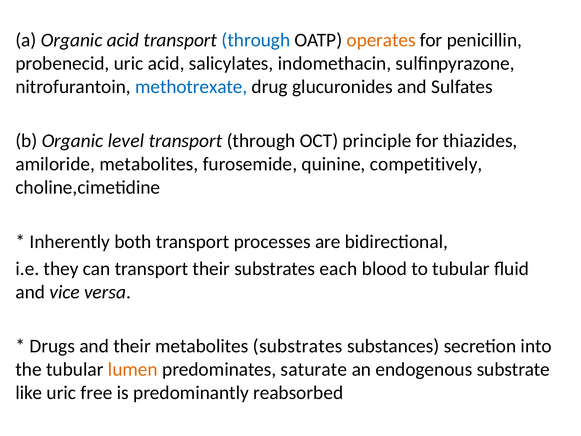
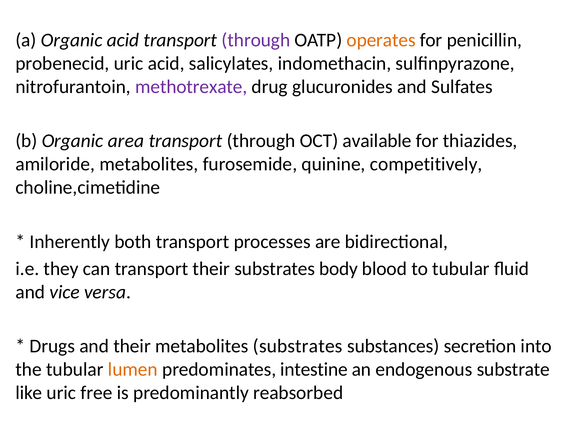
through colour: blue -> purple (256, 40)
methotrexate colour: blue -> purple (191, 87)
level: level -> area (126, 141)
principle: principle -> available (377, 141)
each: each -> body (339, 269)
saturate: saturate -> intestine (314, 369)
